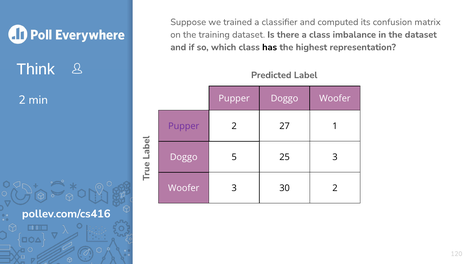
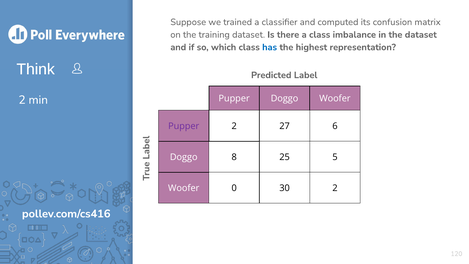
has colour: black -> blue (270, 47)
1: 1 -> 6 (335, 126)
5: 5 -> 8 (234, 157)
25 3: 3 -> 5 (335, 157)
Woofer 3: 3 -> 0 (234, 188)
